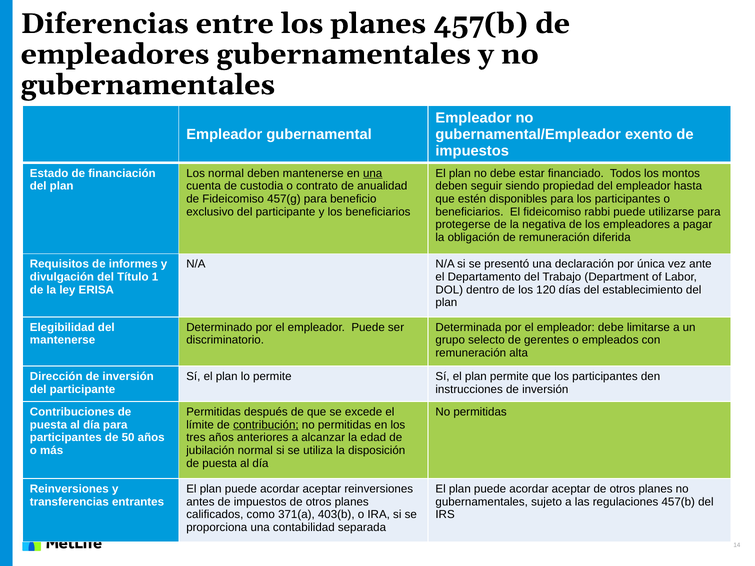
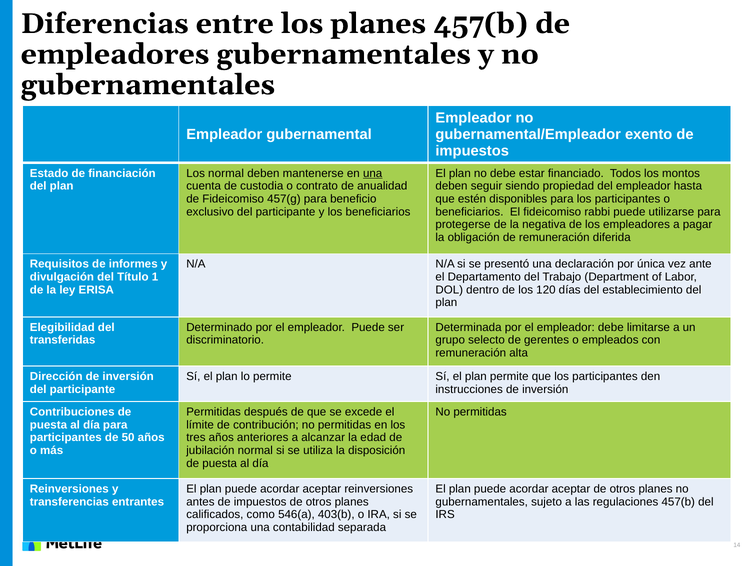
mantenerse: mantenerse -> transferidas (63, 340)
contribución underline: present -> none (266, 425)
371(a: 371(a -> 546(a (296, 515)
